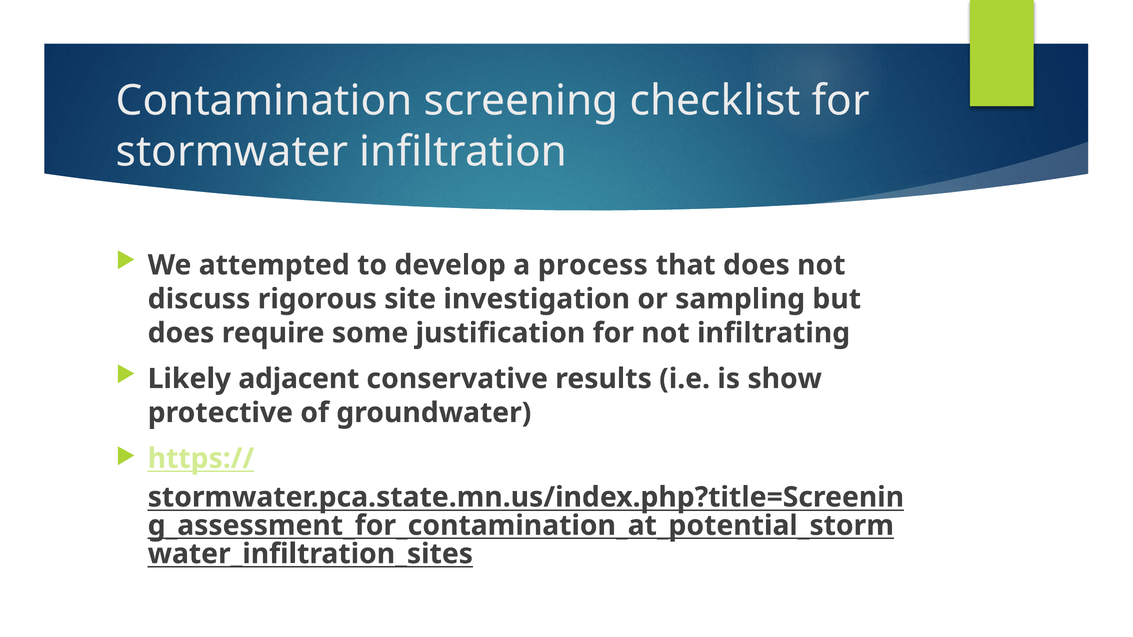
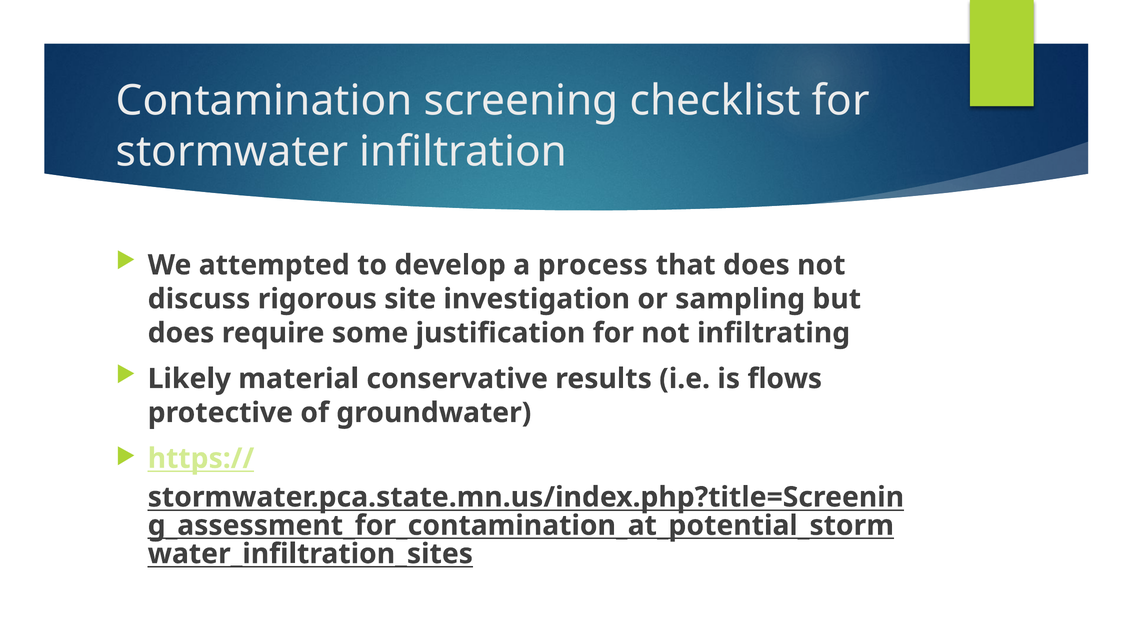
adjacent: adjacent -> material (299, 379)
show: show -> flows (785, 379)
